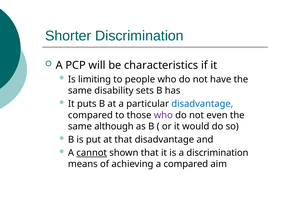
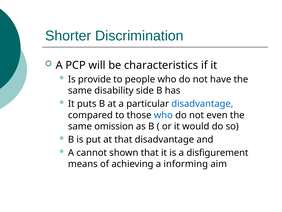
limiting: limiting -> provide (95, 79)
sets: sets -> side (145, 90)
who colour: purple -> blue (163, 115)
although: although -> omission (114, 126)
cannot underline: present -> none (92, 152)
a discrimination: discrimination -> disfigurement (217, 152)
a compared: compared -> informing (186, 164)
